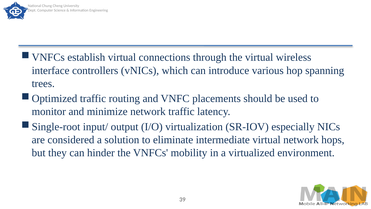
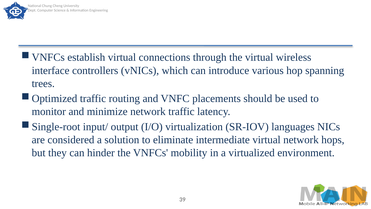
especially: especially -> languages (293, 127)
